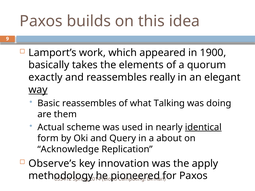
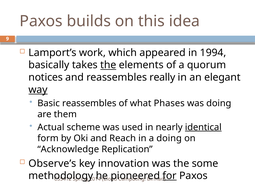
1900: 1900 -> 1994 (213, 53)
the underline: none -> present (108, 65)
exactly: exactly -> notices (46, 77)
Talking: Talking -> Phases (169, 103)
Query: Query -> Reach (123, 138)
a about: about -> doing (169, 138)
apply: apply -> some (205, 164)
for underline: none -> present (170, 176)
